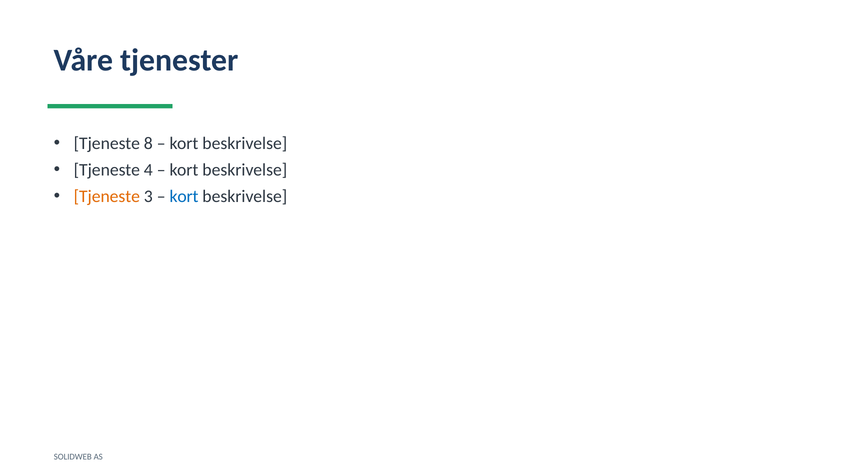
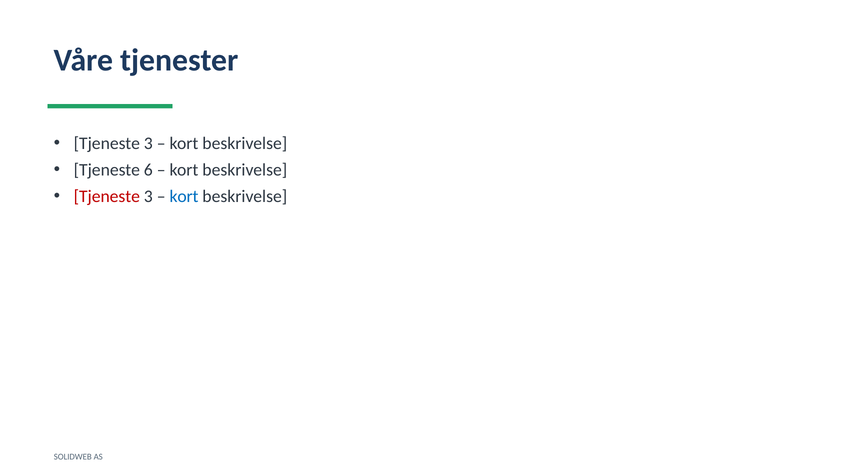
8: 8 -> 3 (148, 143)
4: 4 -> 6 (148, 170)
Tjeneste colour: orange -> red (107, 196)
